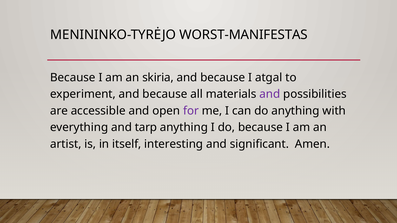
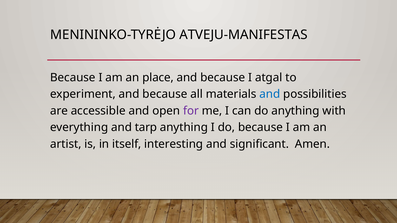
WORST-MANIFESTAS: WORST-MANIFESTAS -> ATVEJU-MANIFESTAS (244, 35)
skiria: skiria -> place (158, 78)
and colour: purple -> blue (270, 94)
